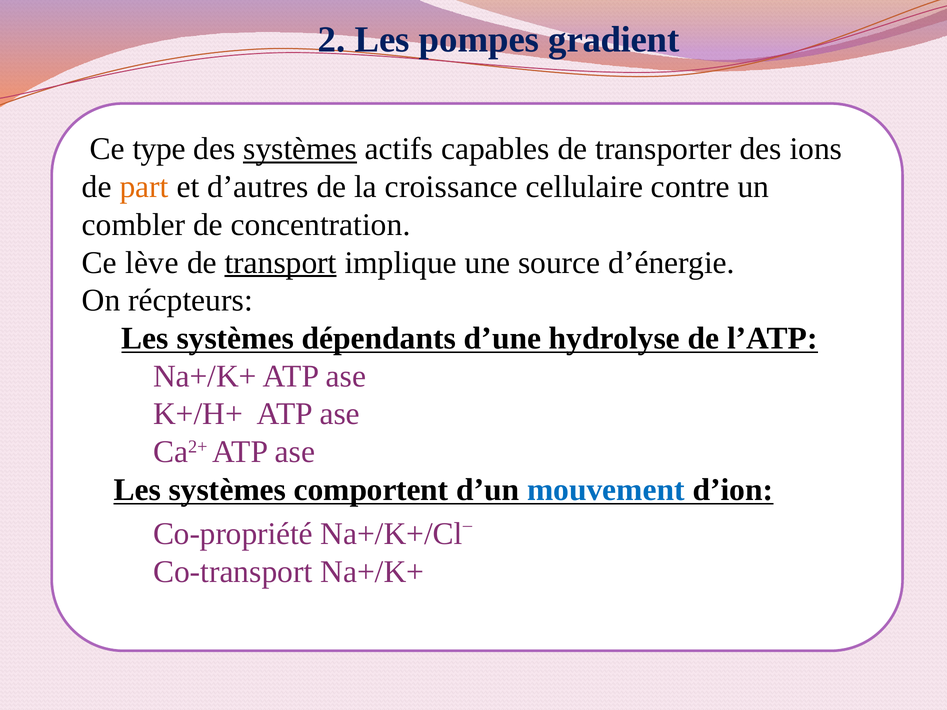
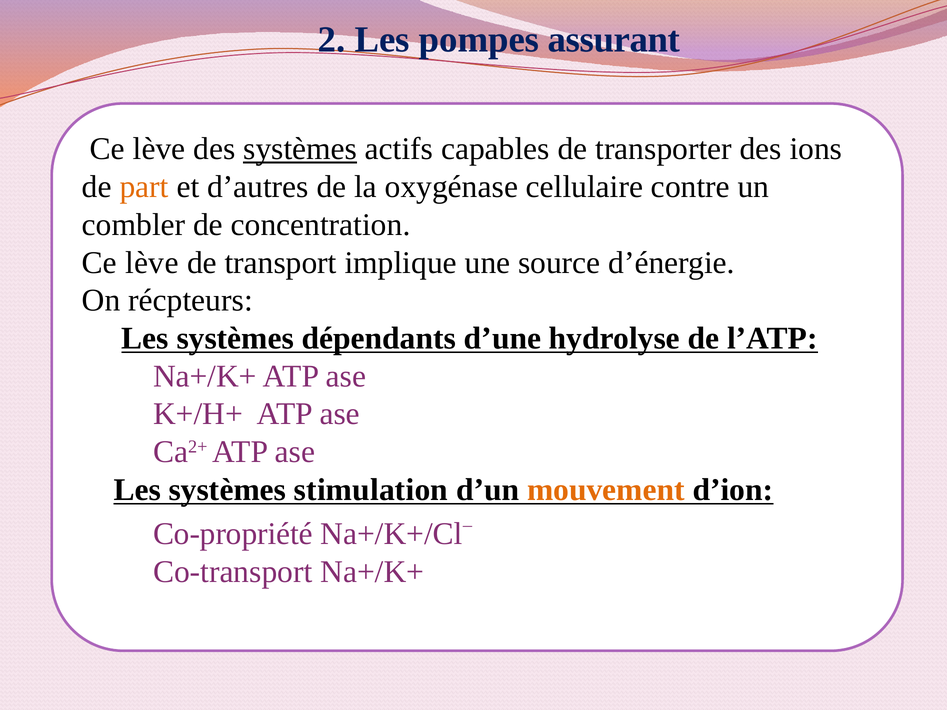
gradient: gradient -> assurant (614, 40)
type: type -> lève (159, 149)
croissance: croissance -> oxygénase (451, 187)
transport underline: present -> none (281, 263)
comportent: comportent -> stimulation (371, 490)
mouvement colour: blue -> orange (606, 490)
